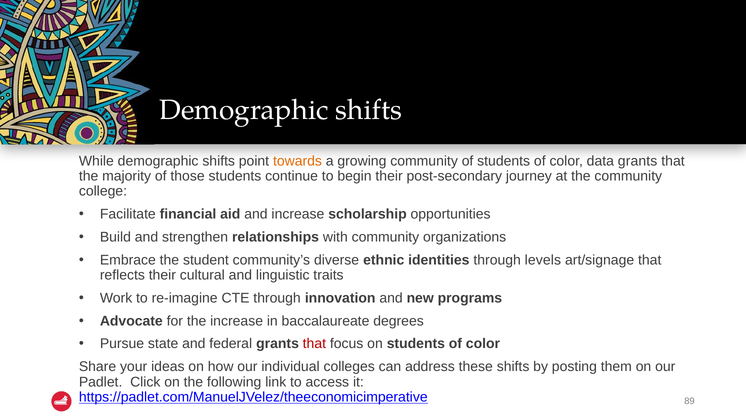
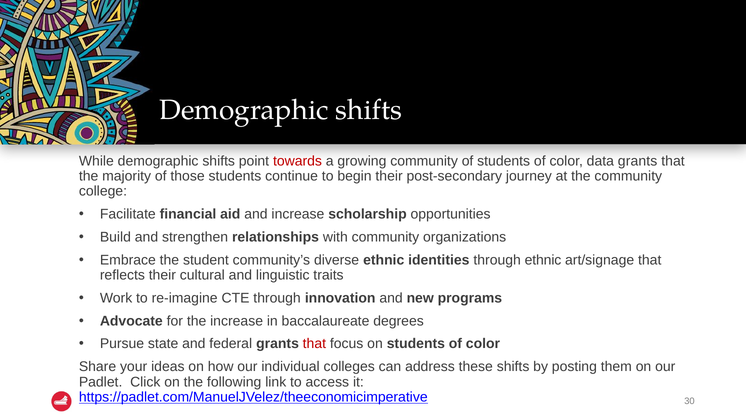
towards colour: orange -> red (297, 161)
through levels: levels -> ethnic (543, 260)
89: 89 -> 30 (690, 401)
